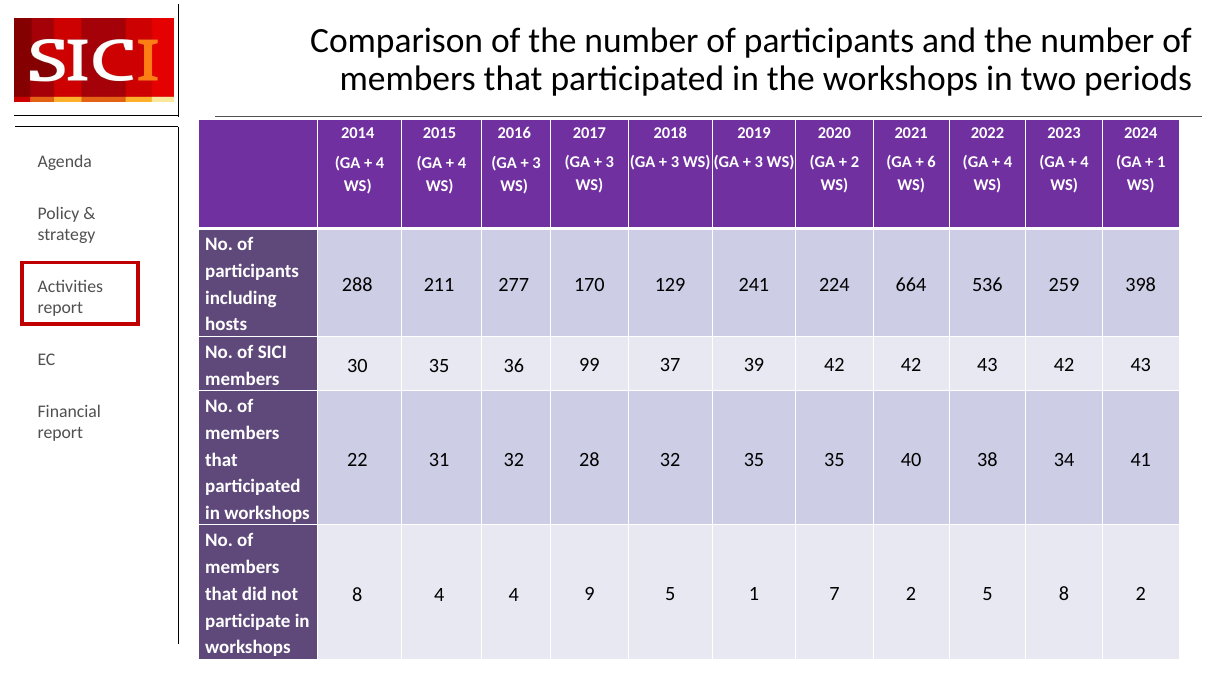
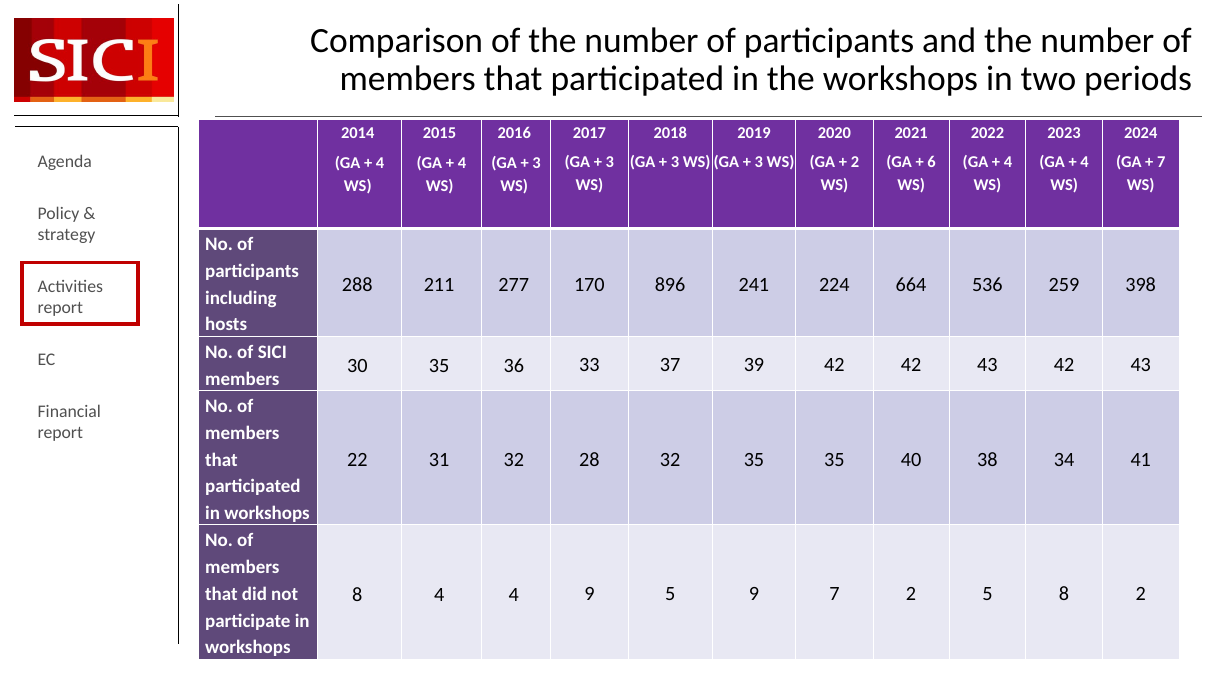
1: 1 -> 7 (1161, 162)
129: 129 -> 896 (670, 284)
99: 99 -> 33 (589, 365)
5 1: 1 -> 9 (754, 594)
